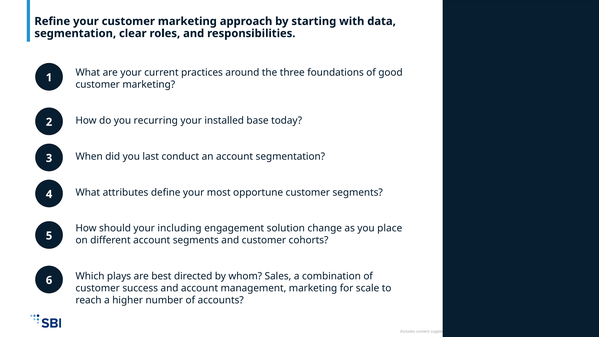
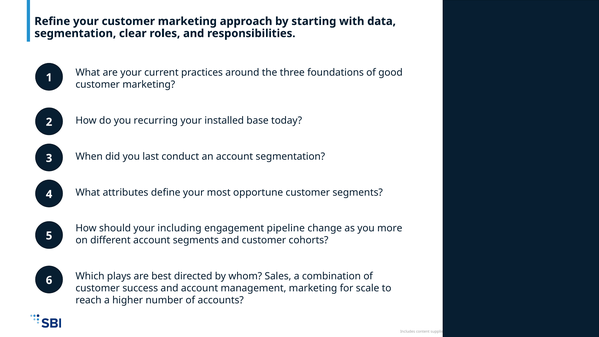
solution: solution -> pipeline (286, 228)
place: place -> more (390, 228)
